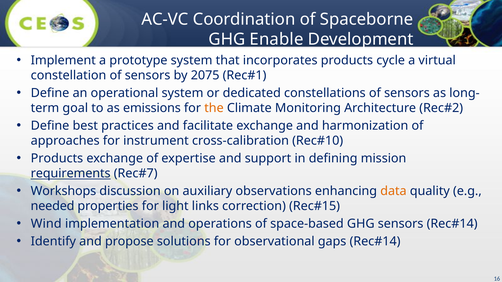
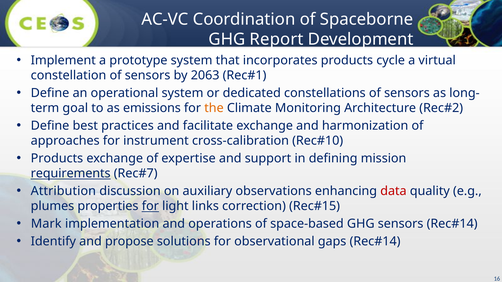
Enable: Enable -> Report (277, 39)
2075: 2075 -> 2063 (205, 76)
Workshops: Workshops -> Attribution (63, 191)
data colour: orange -> red (393, 191)
needed: needed -> plumes (52, 206)
for underline: none -> present (150, 206)
Wind: Wind -> Mark (46, 224)
